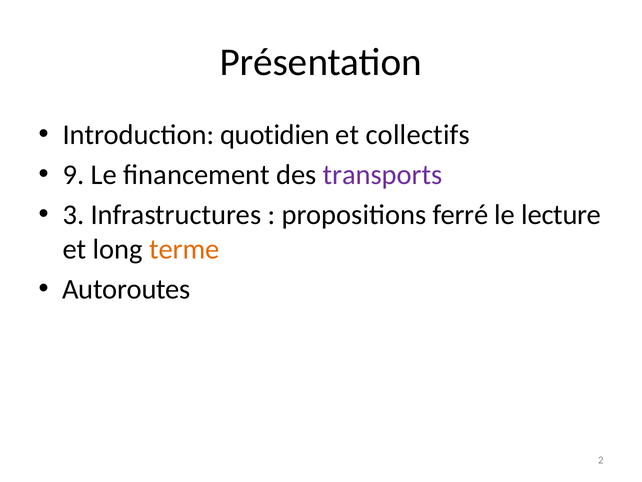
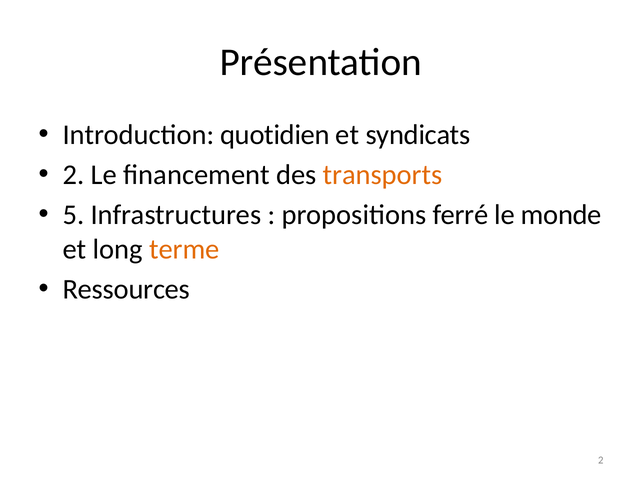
collectifs: collectifs -> syndicats (418, 135)
9: 9 -> 2 (73, 175)
transports colour: purple -> orange (383, 175)
3: 3 -> 5 (73, 215)
lecture: lecture -> monde (561, 215)
Autoroutes: Autoroutes -> Ressources (126, 289)
